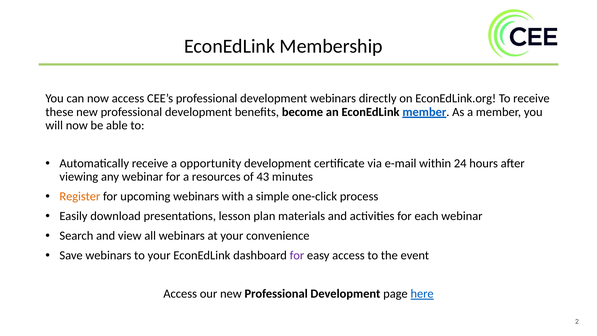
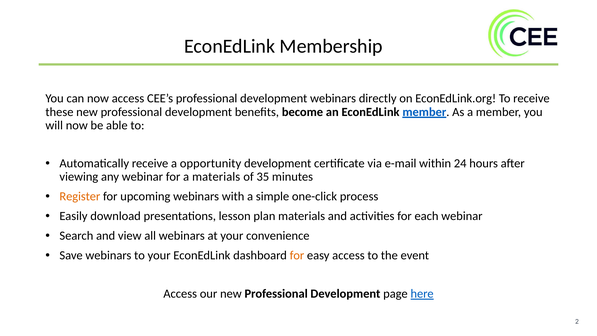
a resources: resources -> materials (216, 177)
43: 43 -> 35 (263, 177)
for colour: purple -> orange (297, 255)
